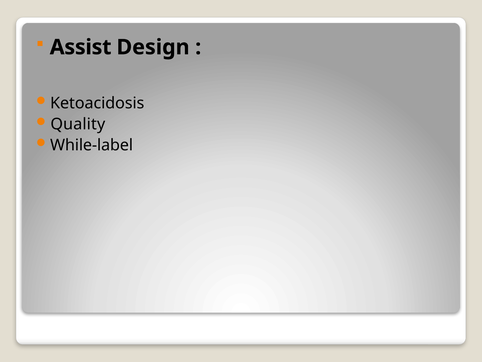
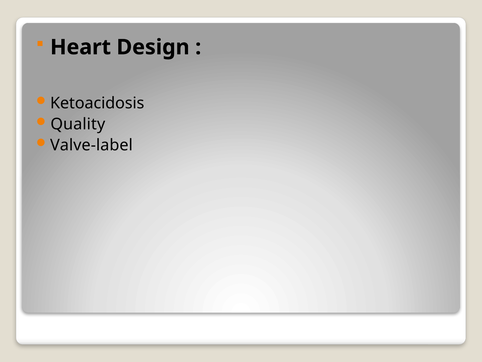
Assist: Assist -> Heart (81, 47)
While-label: While-label -> Valve-label (91, 145)
